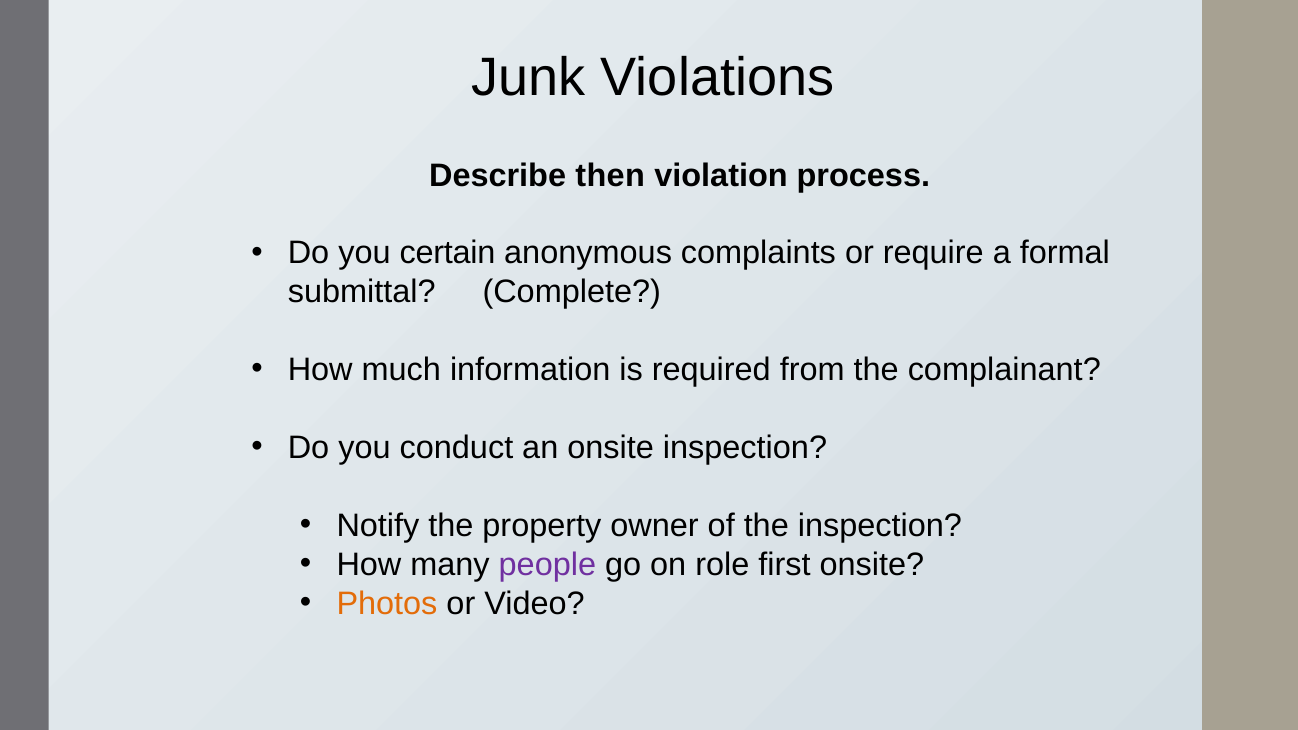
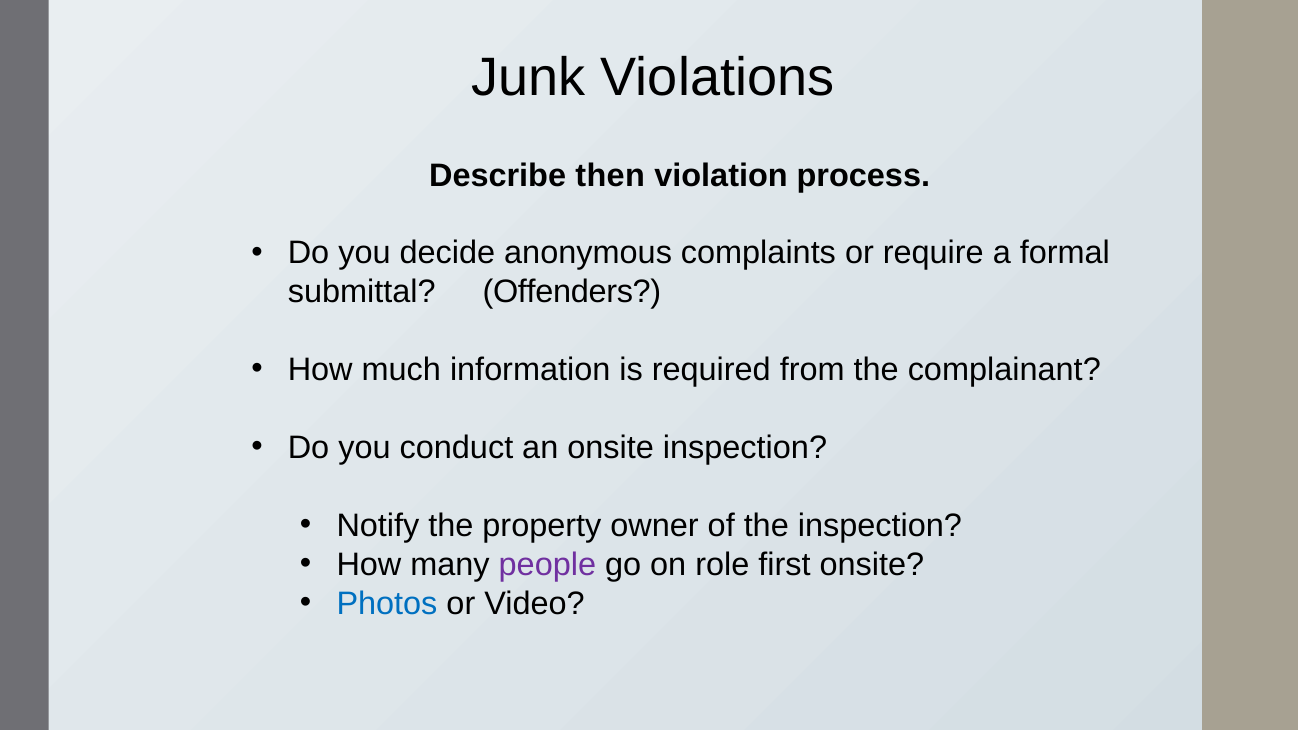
certain: certain -> decide (447, 253)
Complete: Complete -> Offenders (572, 292)
Photos colour: orange -> blue (387, 604)
